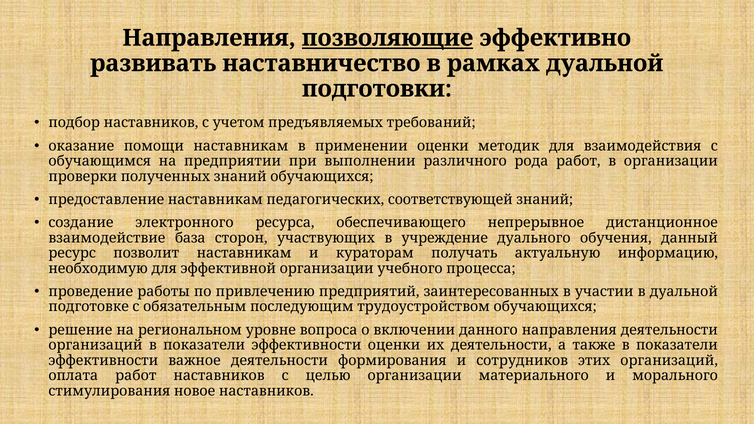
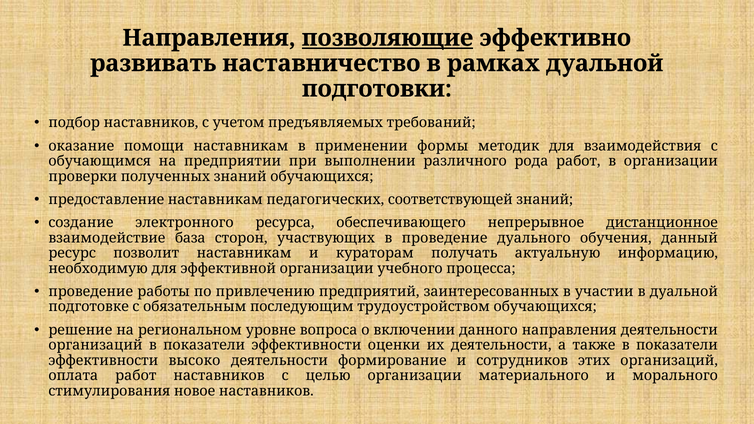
применении оценки: оценки -> формы (443, 146)
дистанционное underline: none -> present (662, 223)
в учреждение: учреждение -> проведение (445, 238)
важное: важное -> высоко (194, 361)
формирования: формирования -> формирование (392, 361)
